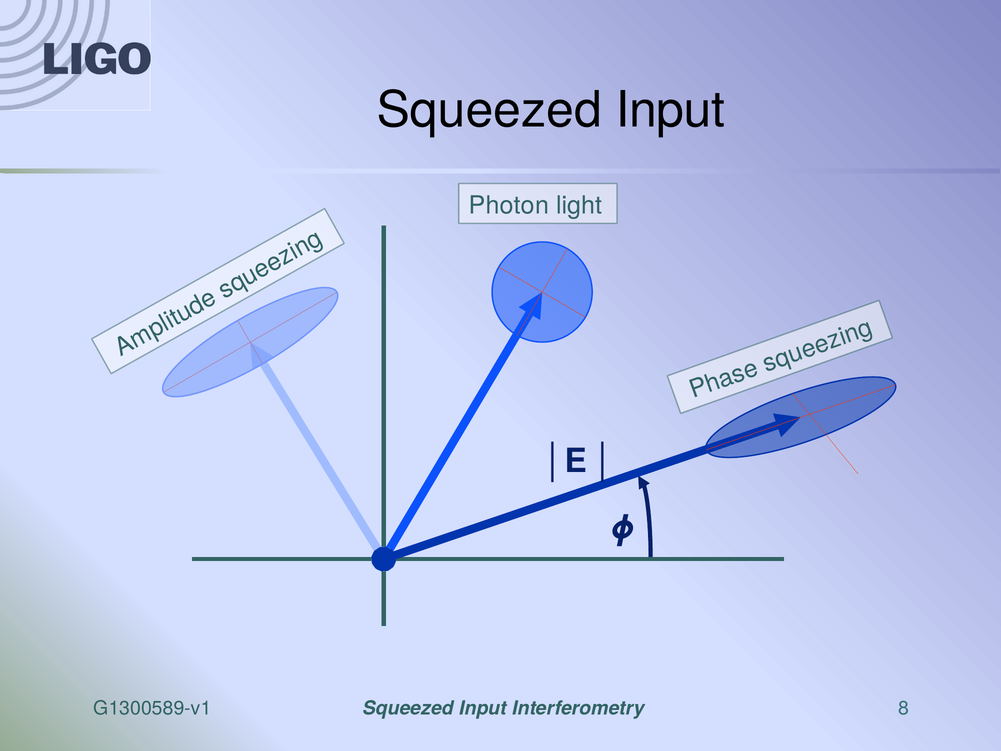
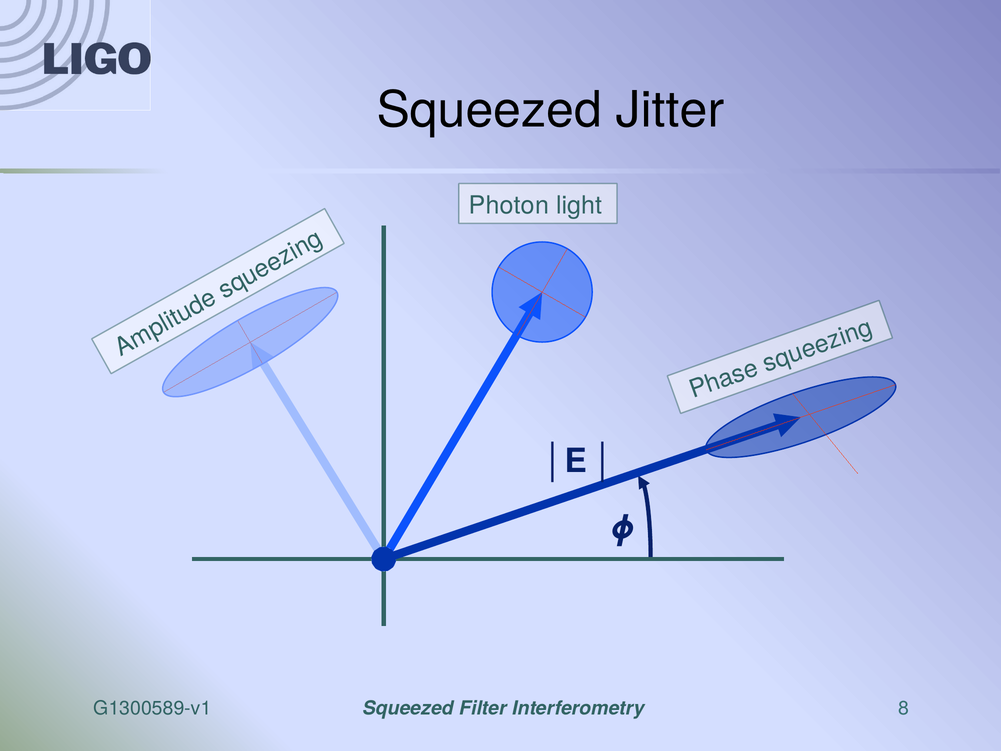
Input: Input -> Jitter (670, 110)
Input: Input -> Filter (483, 708)
